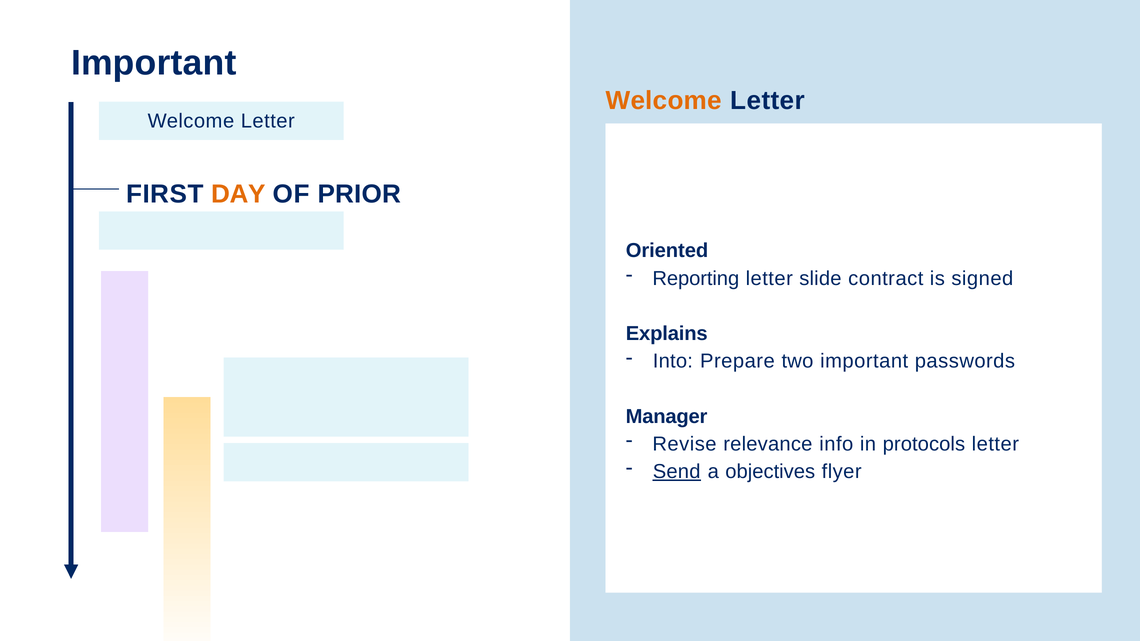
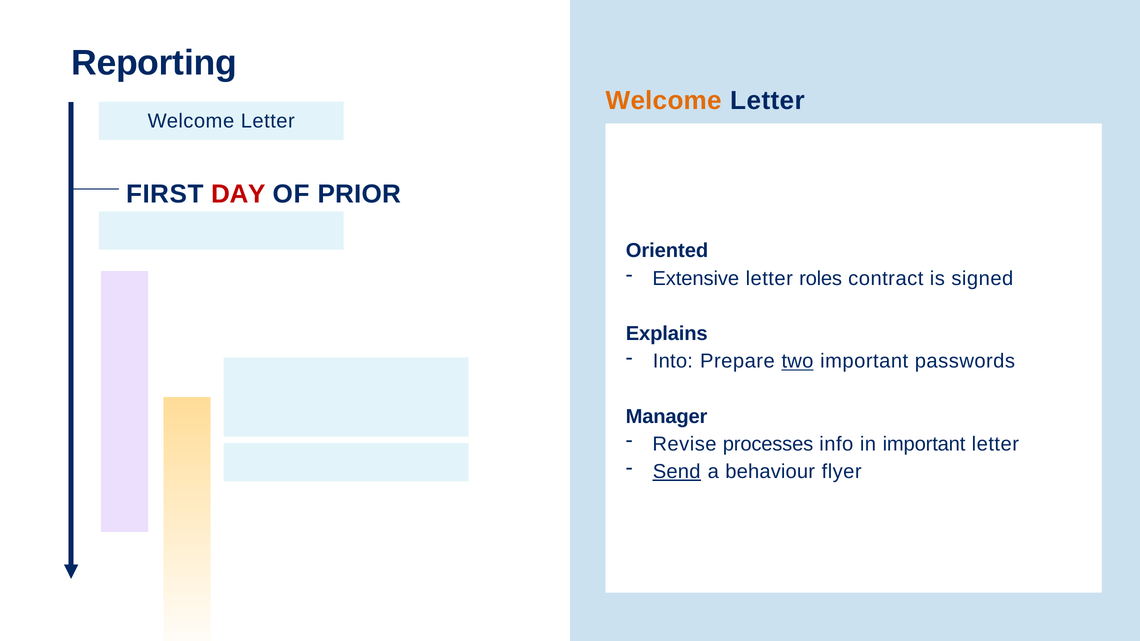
Important: Important -> Reporting (154, 63)
DAY colour: orange -> red (239, 194)
Reporting: Reporting -> Extensive (696, 279)
slide: slide -> roles (821, 279)
two underline: none -> present (797, 361)
relevance: relevance -> processes (768, 444)
in protocols: protocols -> important (924, 444)
objectives: objectives -> behaviour (770, 472)
